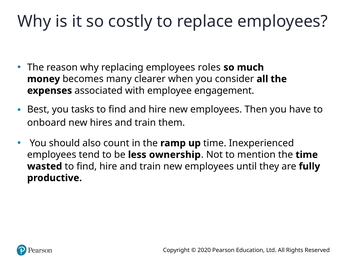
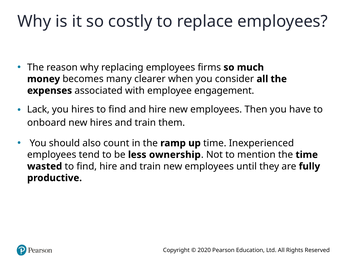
roles: roles -> firms (209, 67)
Best: Best -> Lack (38, 109)
you tasks: tasks -> hires (83, 109)
